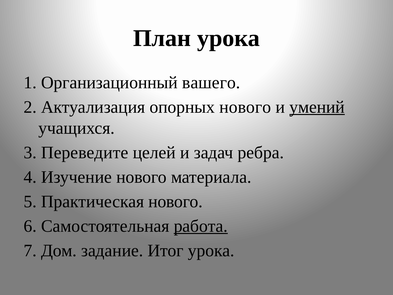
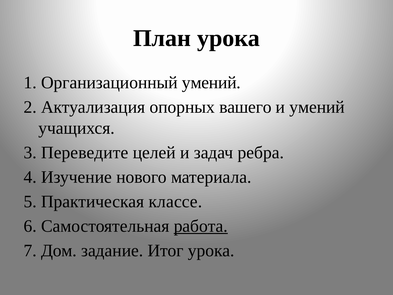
Организационный вашего: вашего -> умений (211, 82)
опорных нового: нового -> вашего (245, 107)
умений underline: present -> none (317, 107)
Практическая нового: нового -> классе (175, 201)
